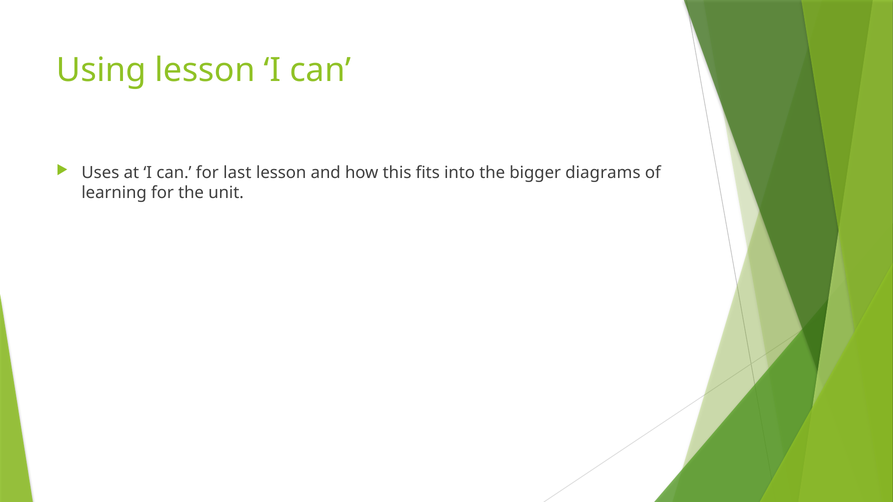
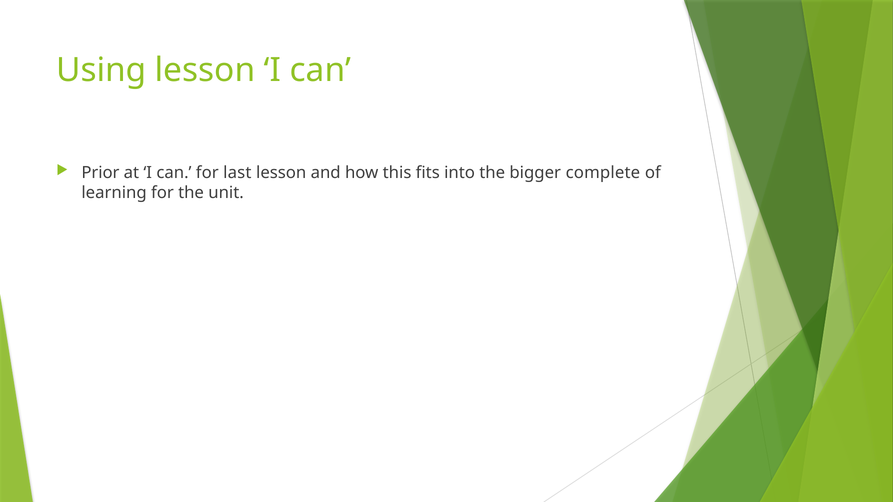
Uses: Uses -> Prior (100, 173)
diagrams: diagrams -> complete (603, 173)
